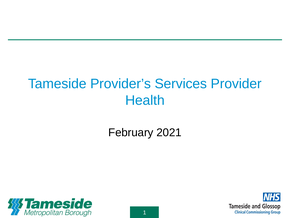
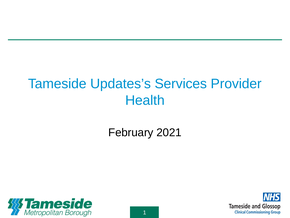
Provider’s: Provider’s -> Updates’s (121, 84)
